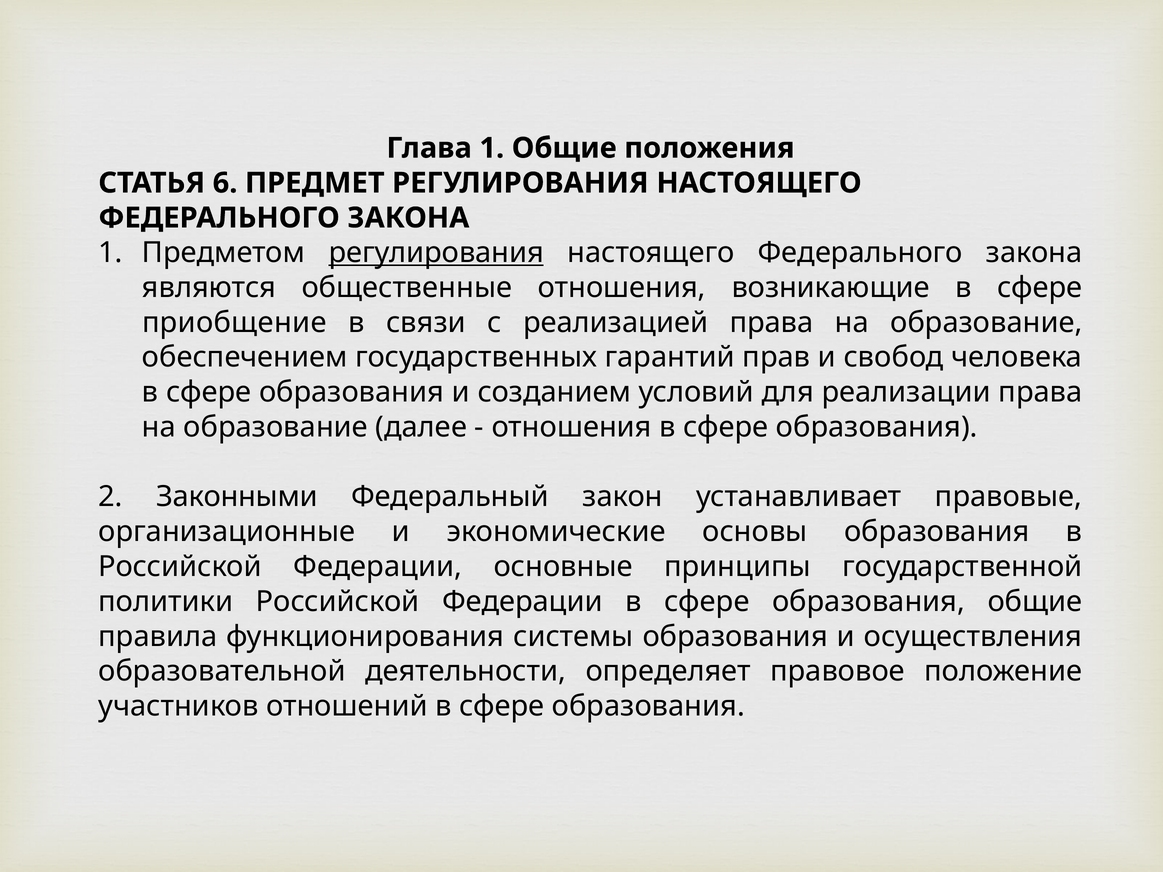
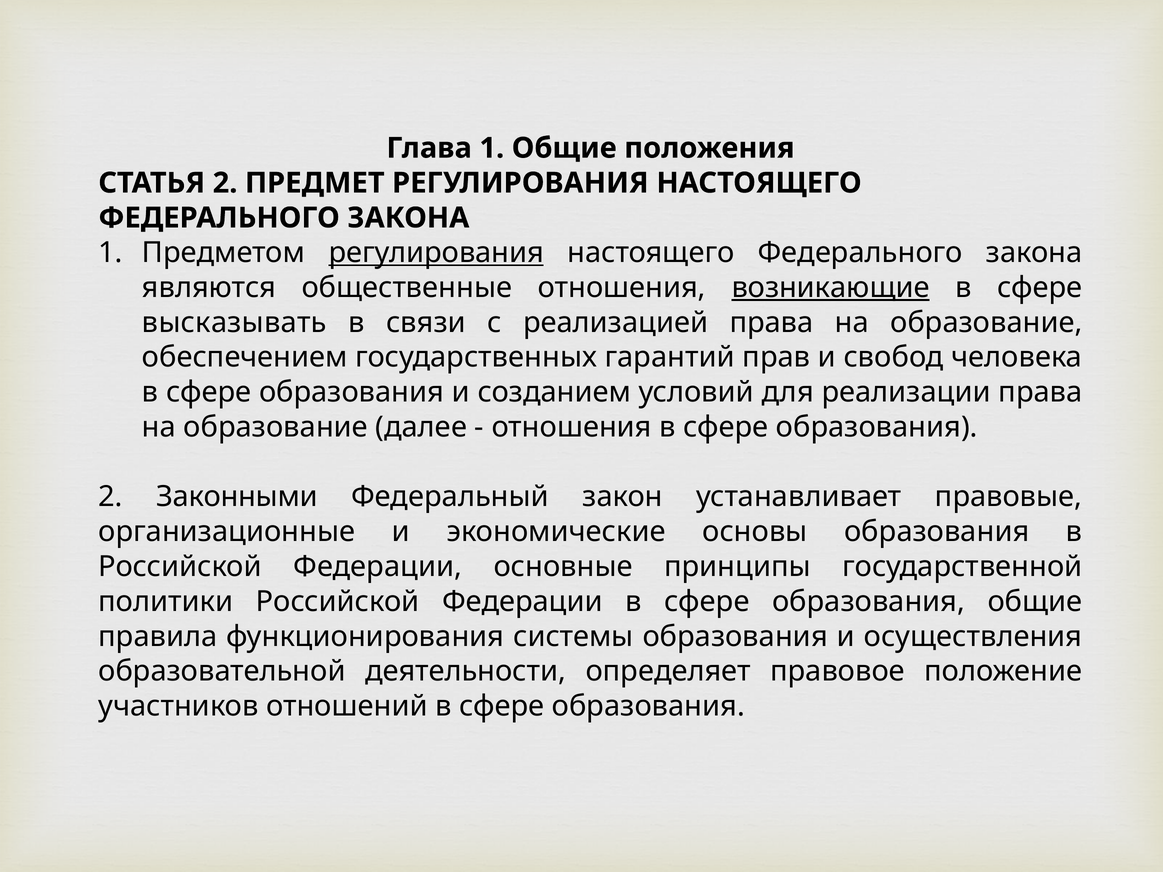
СТАТЬЯ 6: 6 -> 2 (225, 183)
возникающие underline: none -> present (831, 288)
приобщение: приобщение -> высказывать (234, 323)
